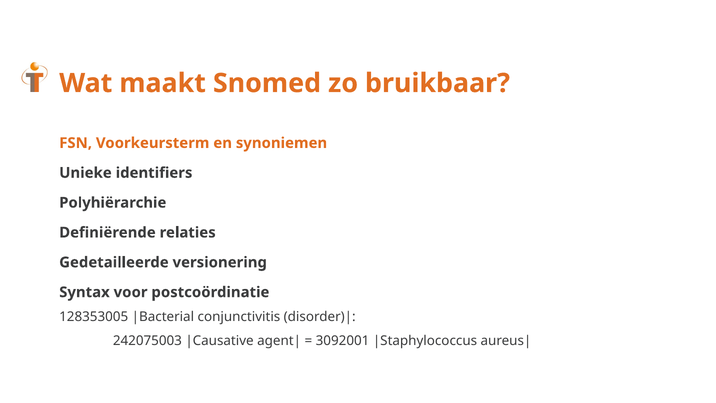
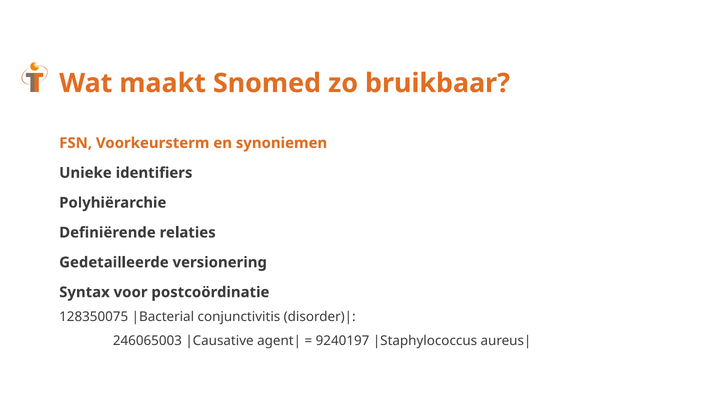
128353005: 128353005 -> 128350075 (94, 317)
242075003: 242075003 -> 246065003 (147, 341)
3092001: 3092001 -> 9240197 (343, 341)
